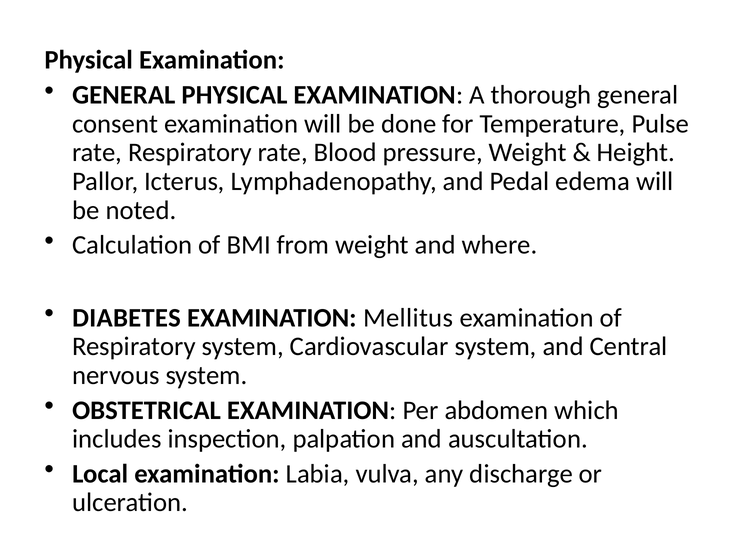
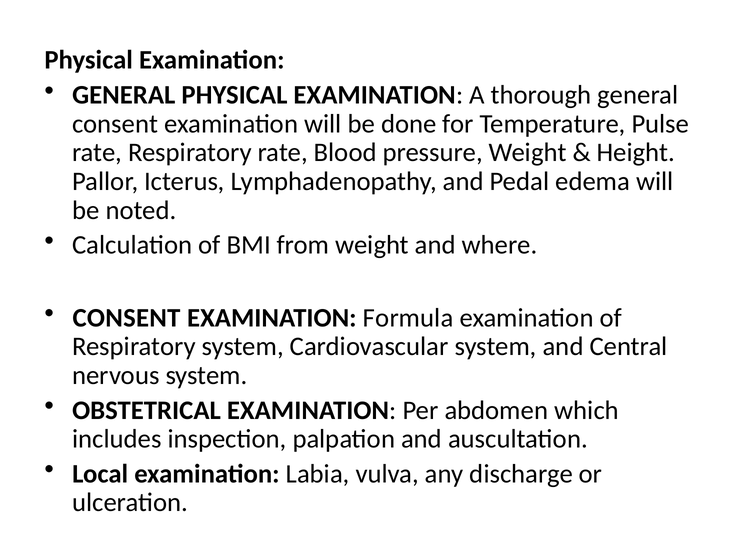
DIABETES: DIABETES -> CONSENT (126, 318)
Mellitus: Mellitus -> Formula (408, 318)
